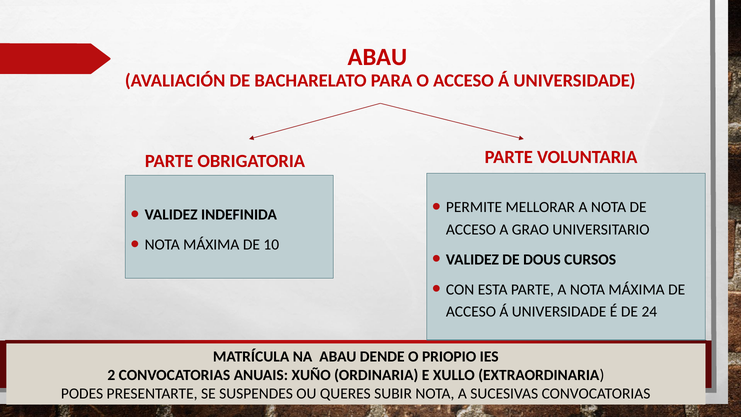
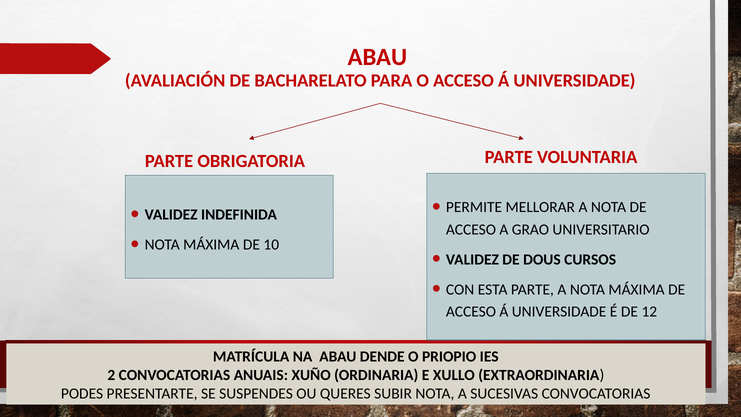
24: 24 -> 12 (649, 312)
